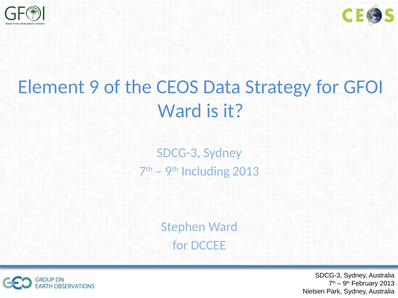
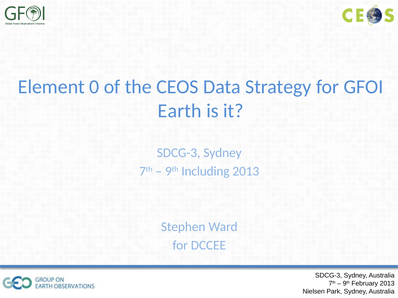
9: 9 -> 0 (94, 87)
Ward: Ward -> Earth (180, 111)
